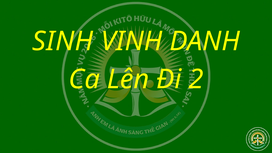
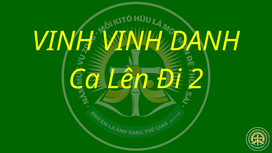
SINH: SINH -> VINH (63, 41)
